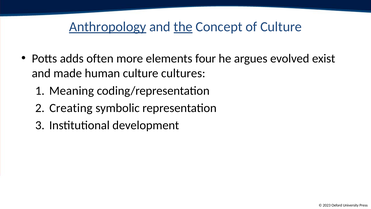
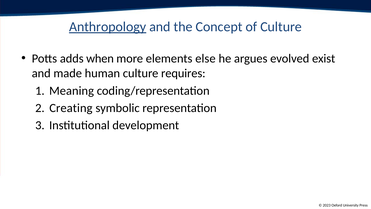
the underline: present -> none (183, 27)
often: often -> when (100, 58)
four: four -> else (205, 58)
cultures: cultures -> requires (183, 73)
